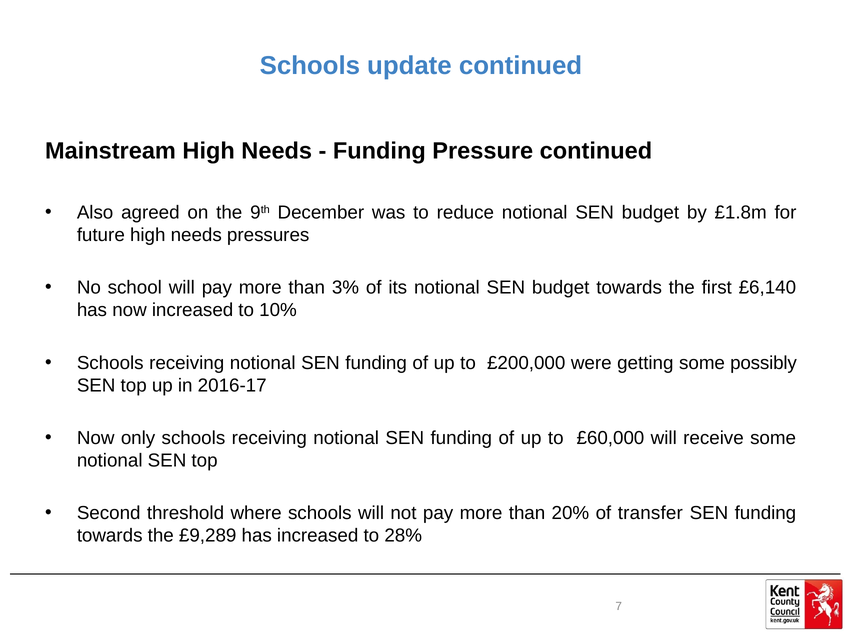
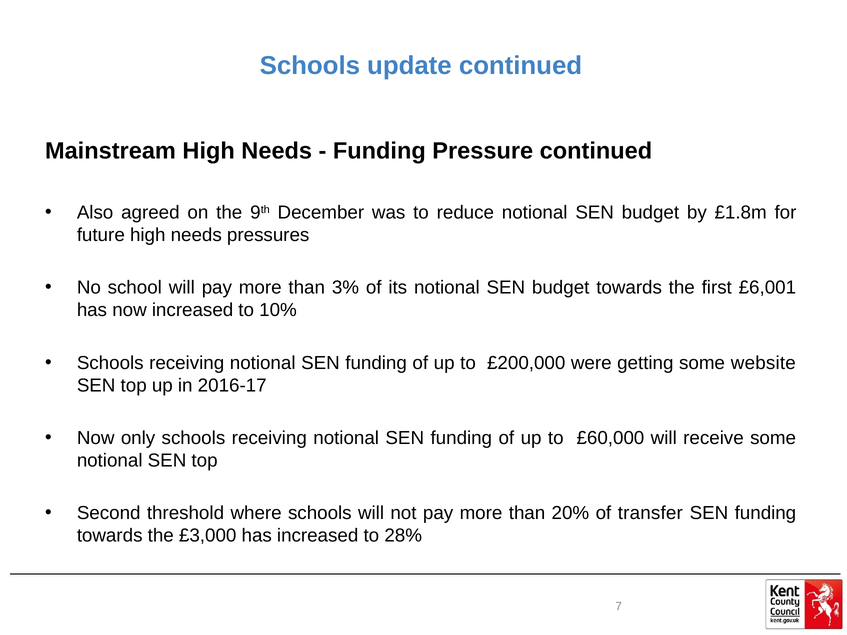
£6,140: £6,140 -> £6,001 (767, 288)
possibly: possibly -> website (763, 363)
£9,289: £9,289 -> £3,000 (208, 536)
